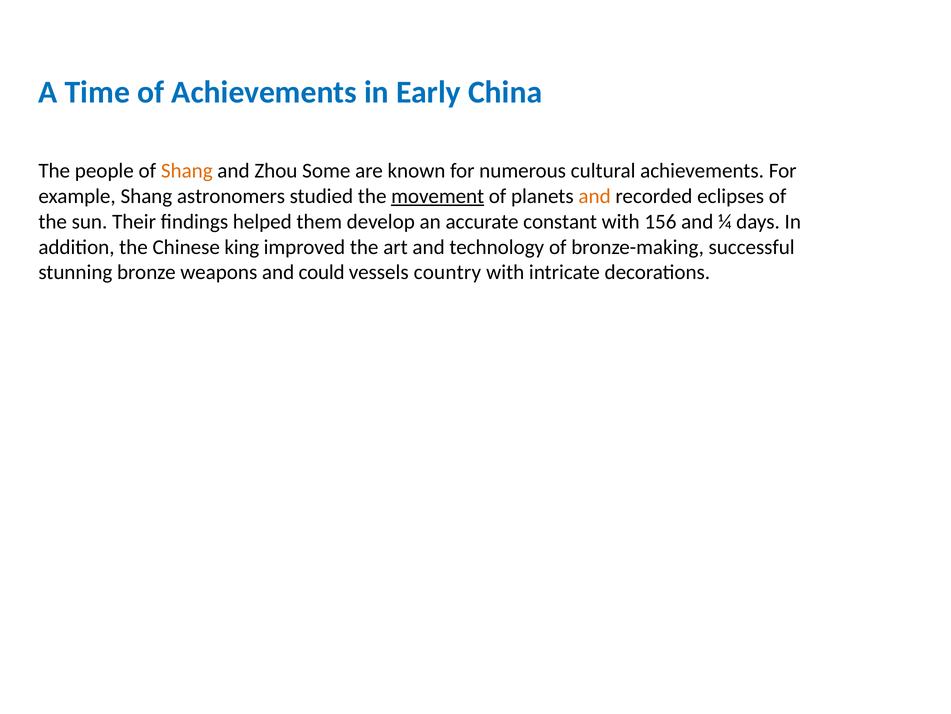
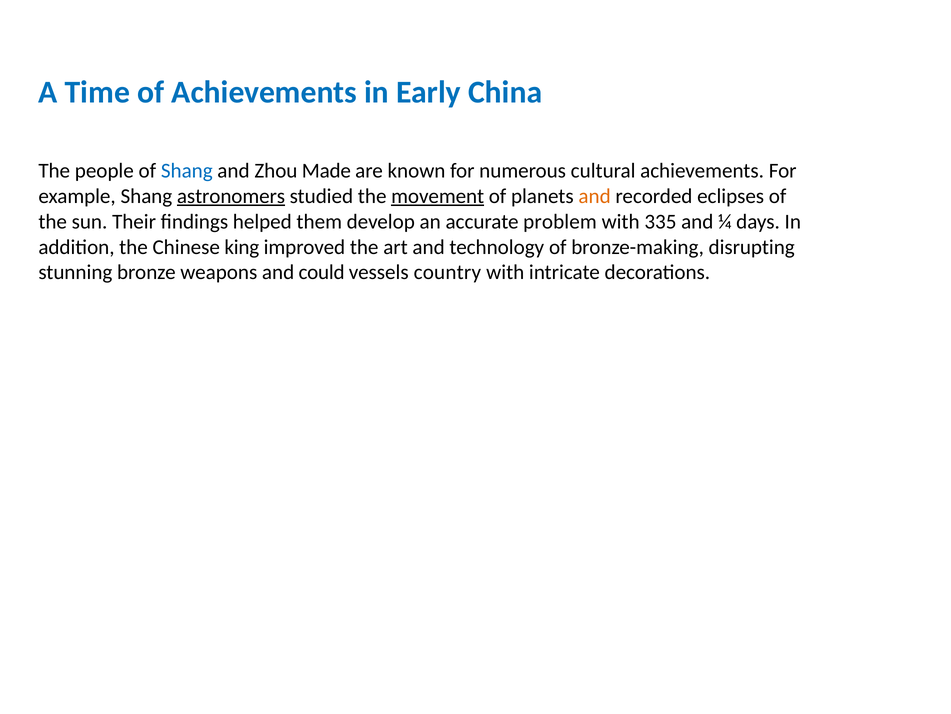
Shang colour: orange -> blue (187, 171)
Some: Some -> Made (326, 171)
astronomers underline: none -> present (231, 196)
constant: constant -> problem (560, 221)
156: 156 -> 335 (660, 221)
successful: successful -> disrupting (752, 247)
